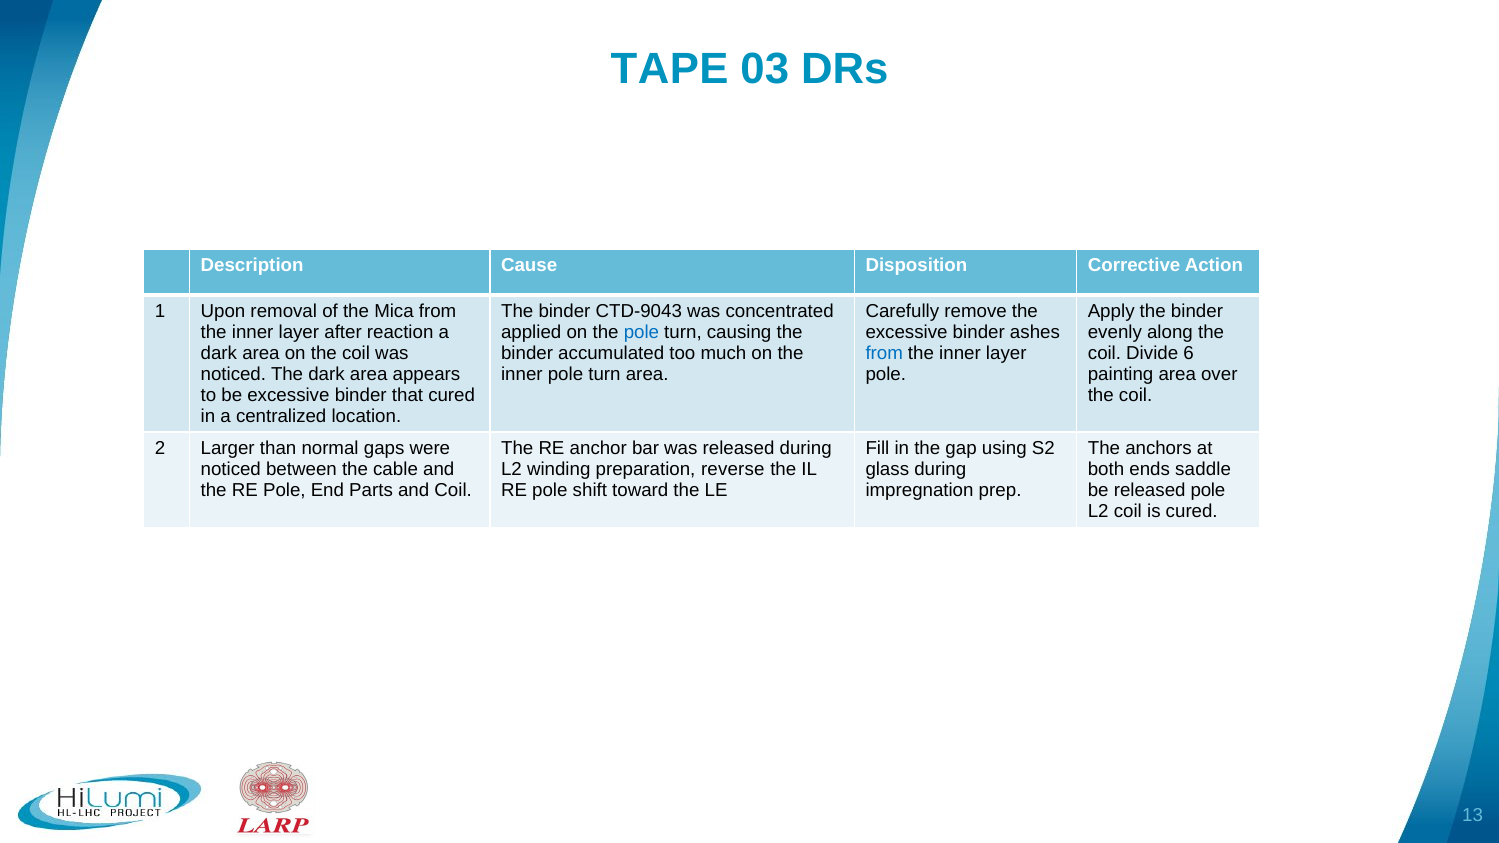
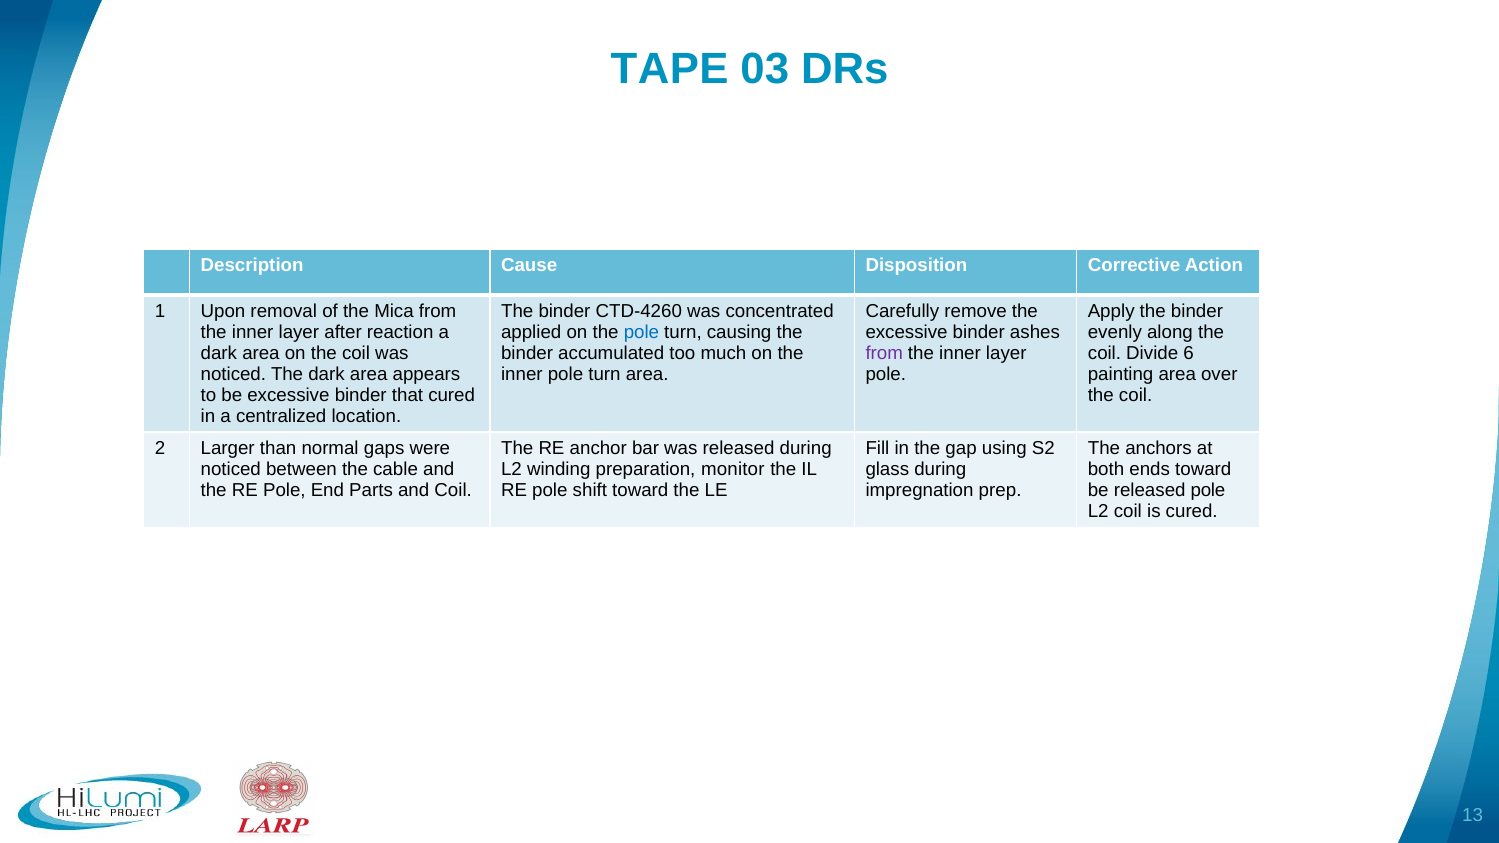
CTD-9043: CTD-9043 -> CTD-4260 (639, 311)
from colour: blue -> purple (884, 353)
reverse: reverse -> monitor (733, 470)
ends saddle: saddle -> toward (1203, 470)
